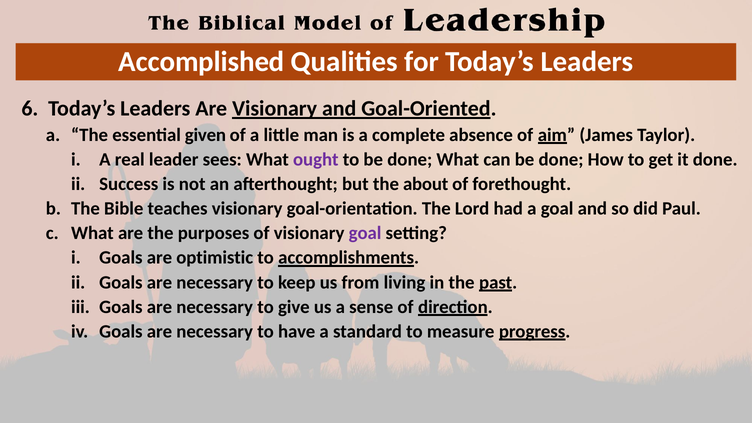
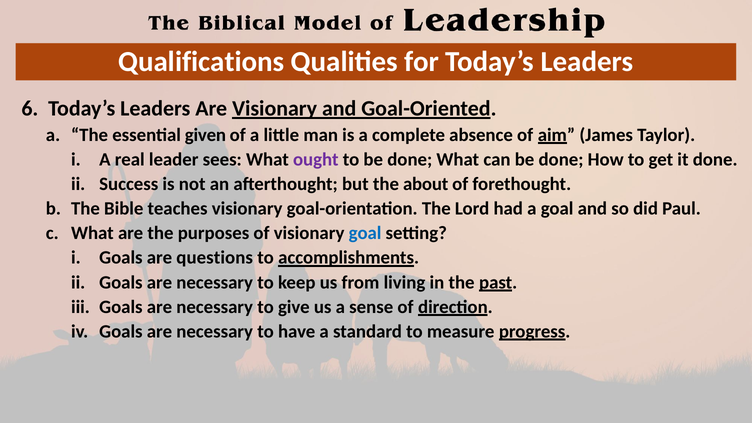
Accomplished: Accomplished -> Qualifications (201, 62)
goal colour: purple -> blue (365, 233)
optimistic: optimistic -> questions (215, 258)
